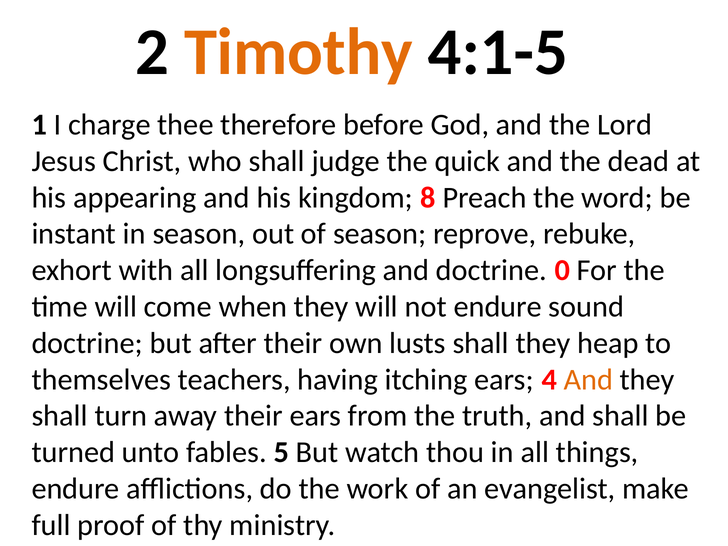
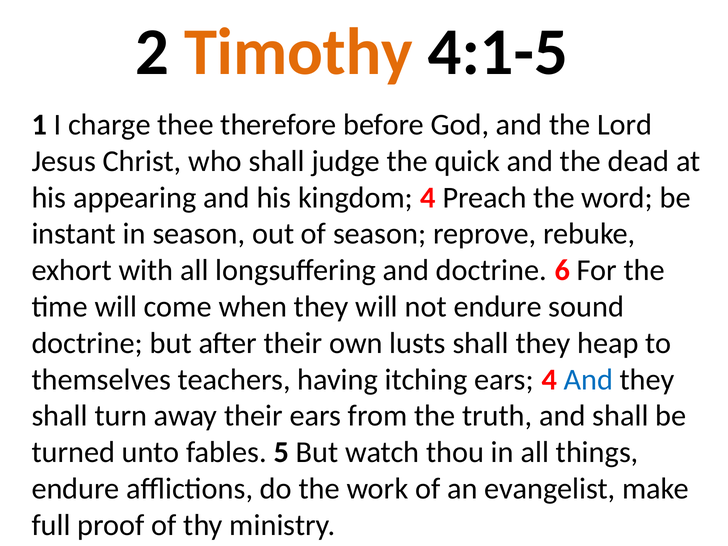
kingdom 8: 8 -> 4 (428, 198)
0: 0 -> 6 (562, 270)
And colour: orange -> blue (588, 380)
